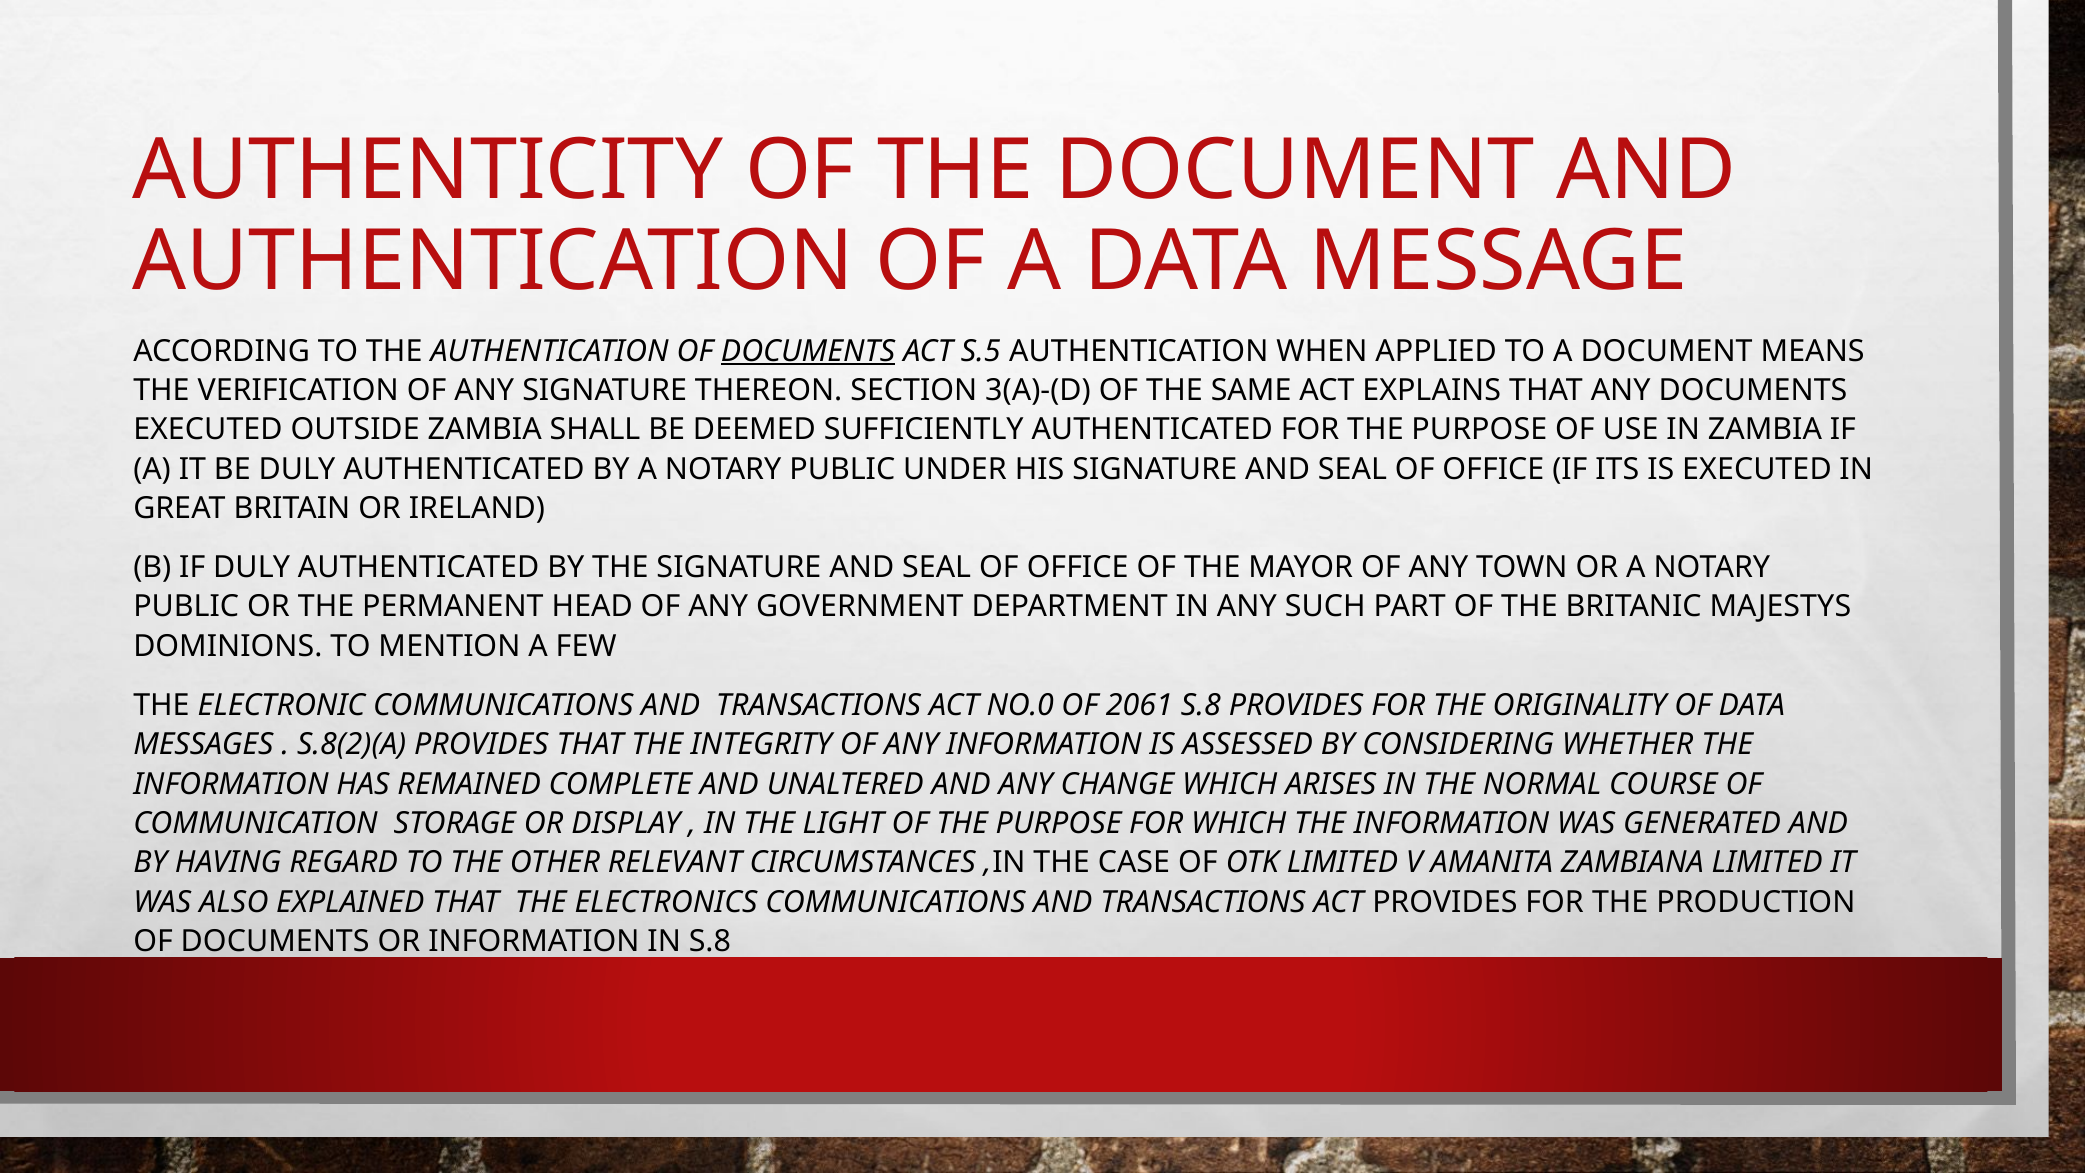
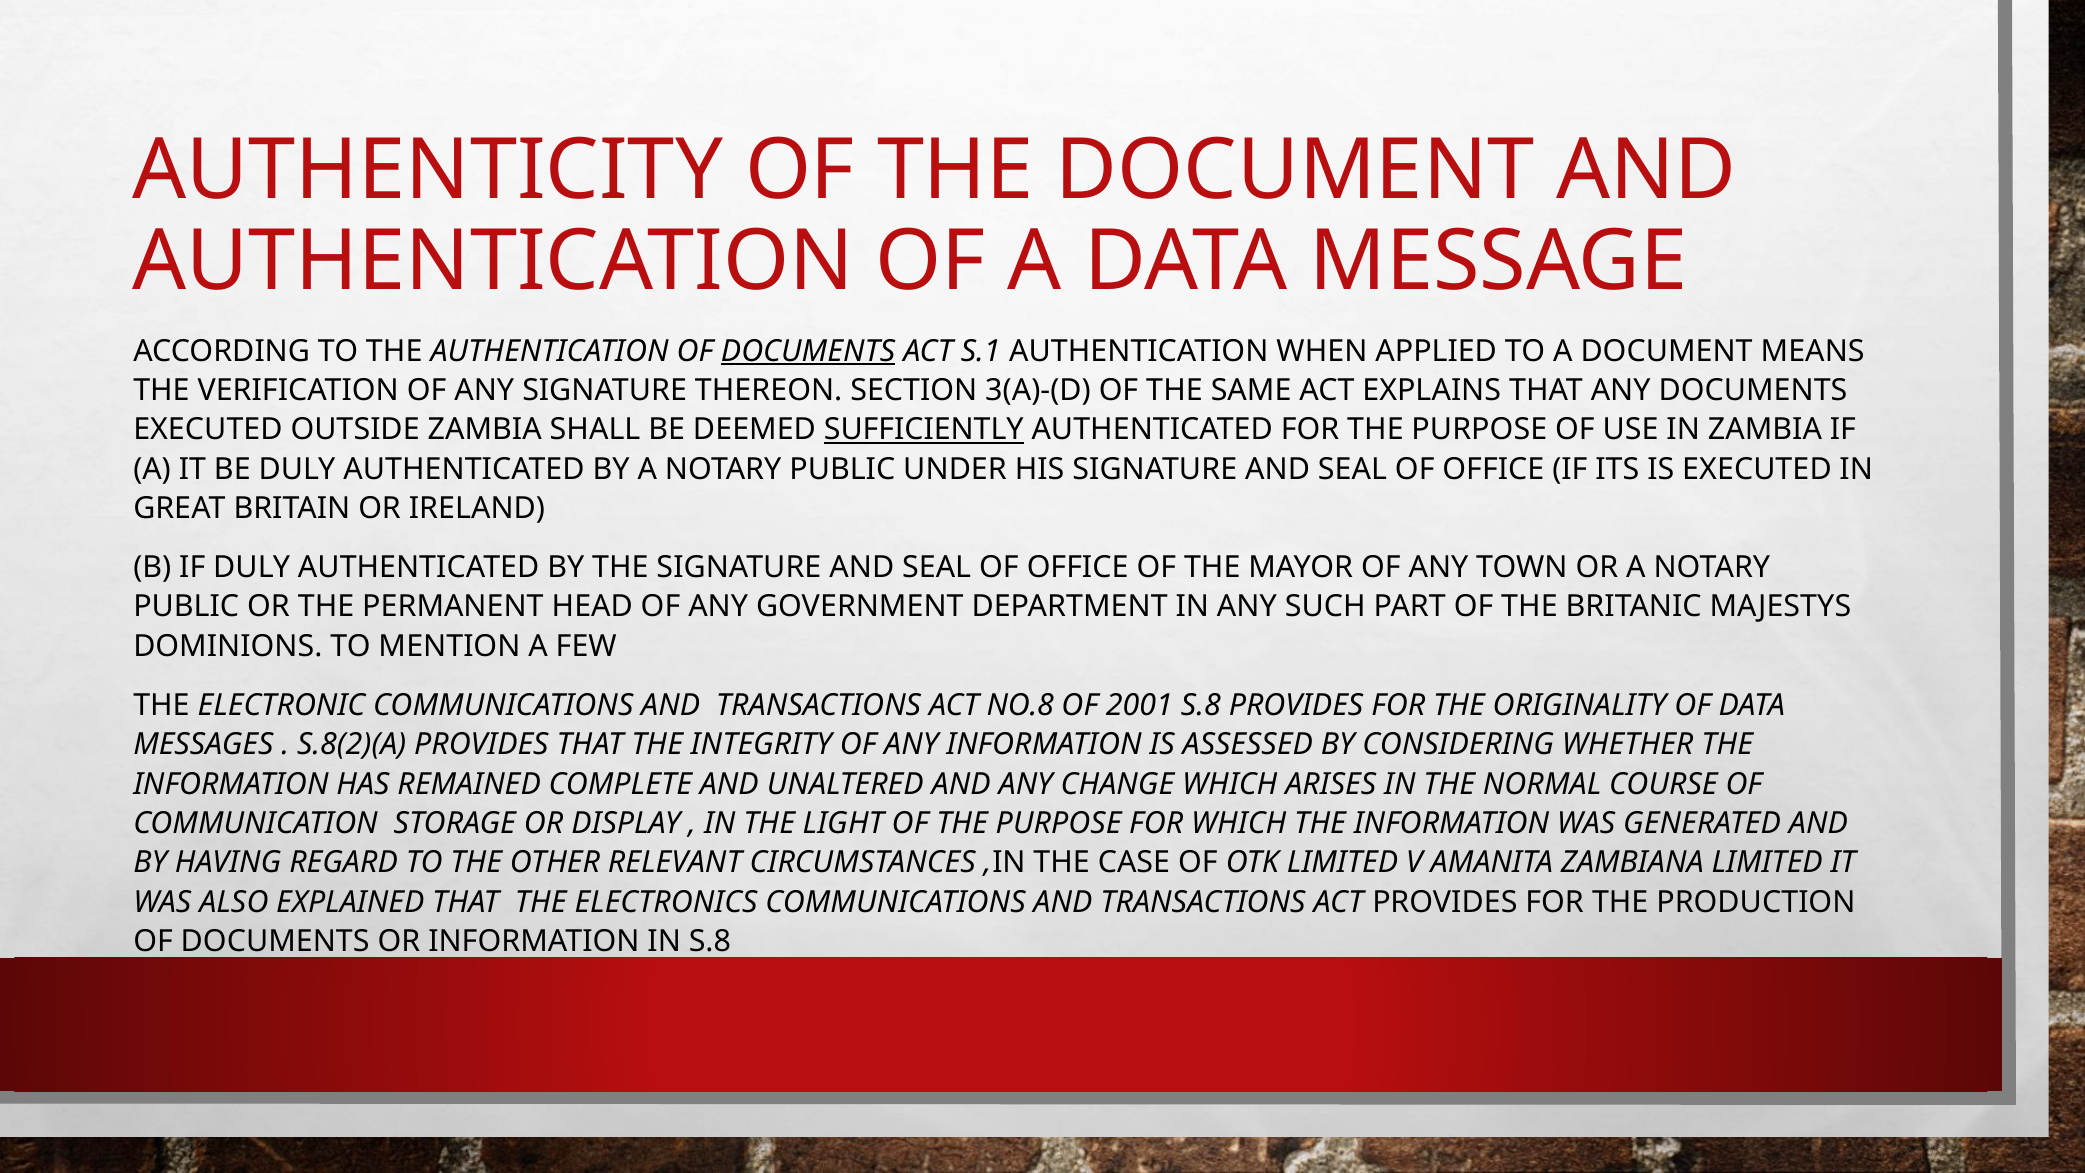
S.5: S.5 -> S.1 (981, 351)
SUFFICIENTLY underline: none -> present (924, 430)
NO.0: NO.0 -> NO.8 (1020, 705)
2061: 2061 -> 2001 (1139, 705)
